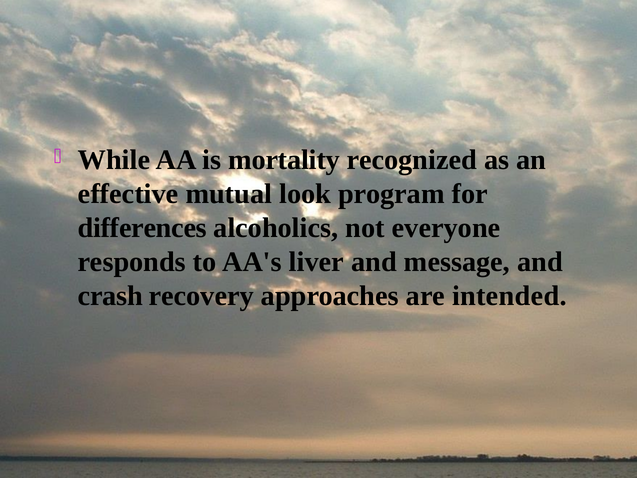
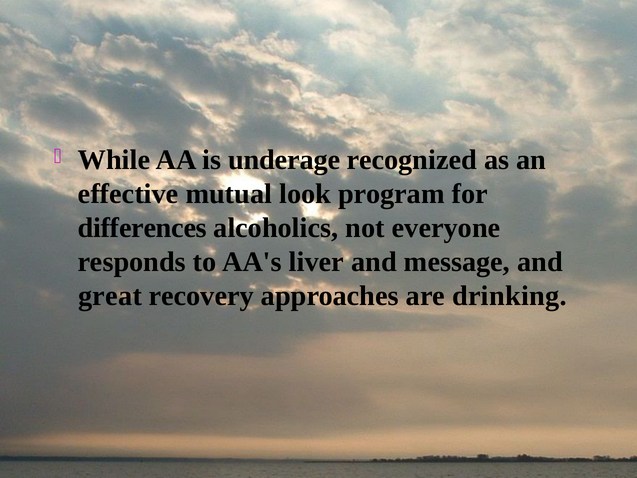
mortality: mortality -> underage (284, 160)
crash: crash -> great (110, 296)
intended: intended -> drinking (509, 296)
